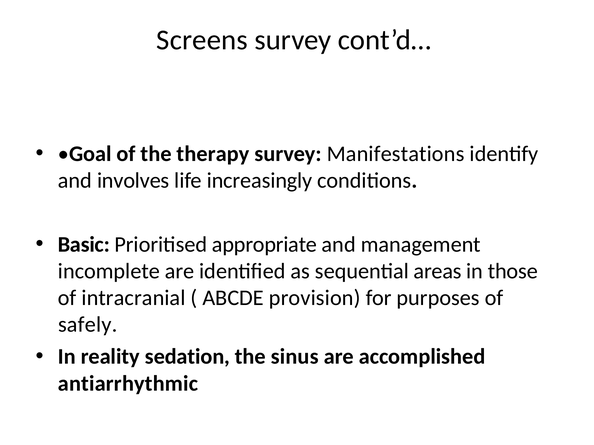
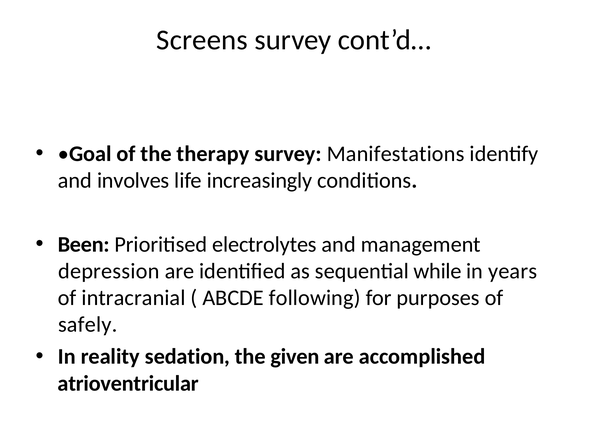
Basic: Basic -> Been (84, 245)
appropriate: appropriate -> electrolytes (264, 245)
incomplete: incomplete -> depression (109, 271)
areas: areas -> while (438, 271)
those: those -> years (513, 271)
provision: provision -> following (315, 298)
sinus: sinus -> given (295, 357)
antiarrhythmic: antiarrhythmic -> atrioventricular (128, 384)
